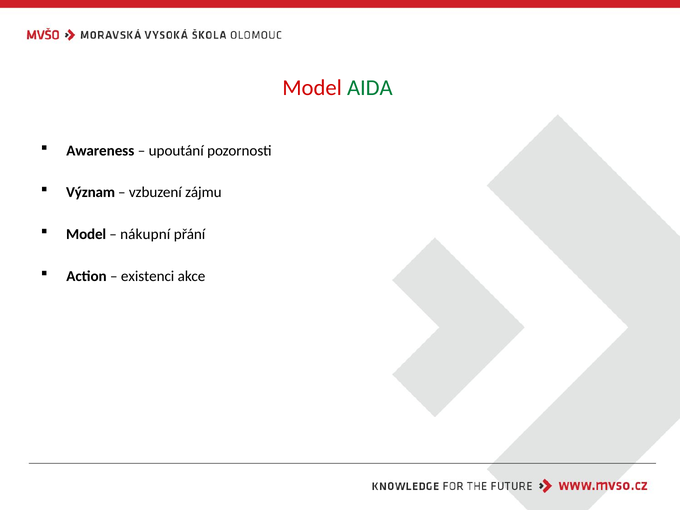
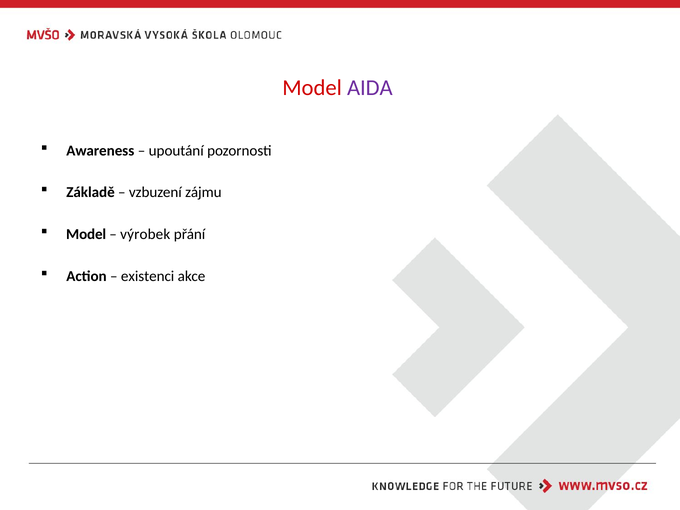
AIDA colour: green -> purple (370, 88)
Význam: Význam -> Základě (91, 192)
nákupní: nákupní -> výrobek (145, 234)
